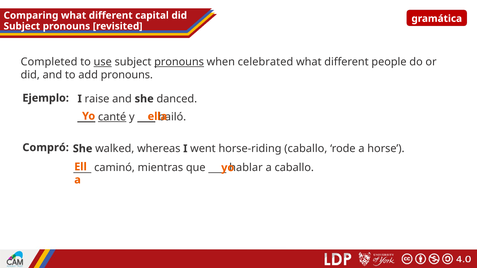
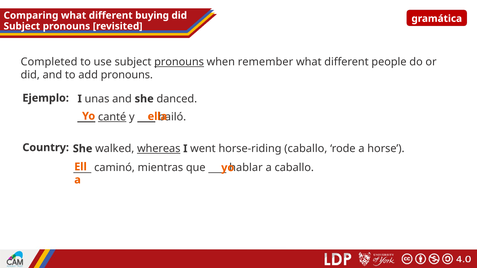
capital: capital -> buying (152, 15)
use underline: present -> none (103, 62)
celebrated: celebrated -> remember (265, 62)
raise: raise -> unas (97, 99)
Compró: Compró -> Country (46, 148)
whereas underline: none -> present (159, 149)
